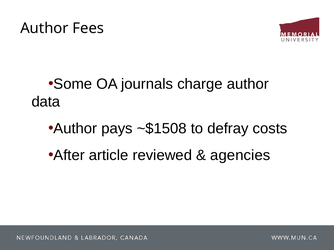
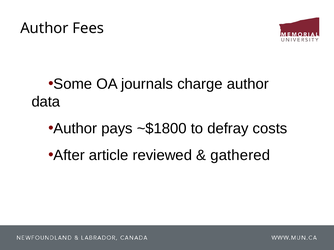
~$1508: ~$1508 -> ~$1800 (162, 129)
agencies: agencies -> gathered (240, 155)
